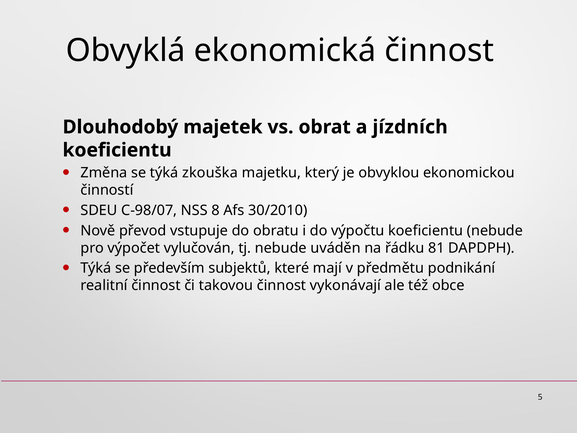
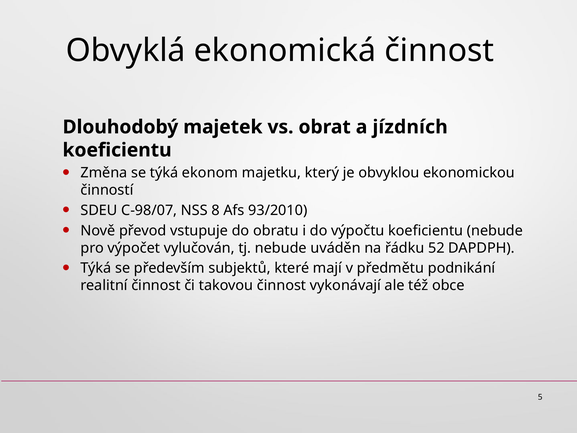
zkouška: zkouška -> ekonom (210, 173)
30/2010: 30/2010 -> 93/2010 (278, 210)
81: 81 -> 52 (436, 248)
